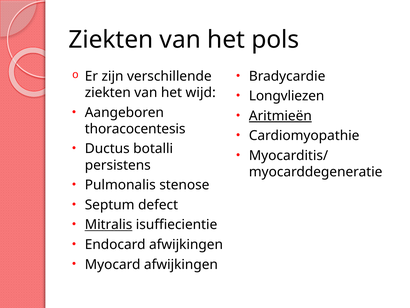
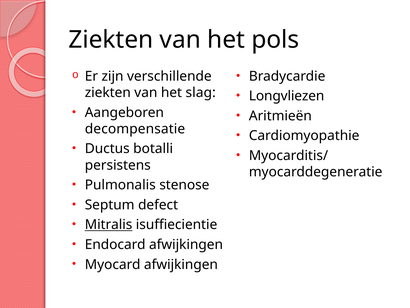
wijd: wijd -> slag (201, 93)
Aritmieën underline: present -> none (280, 116)
thoracocentesis: thoracocentesis -> decompensatie (135, 129)
